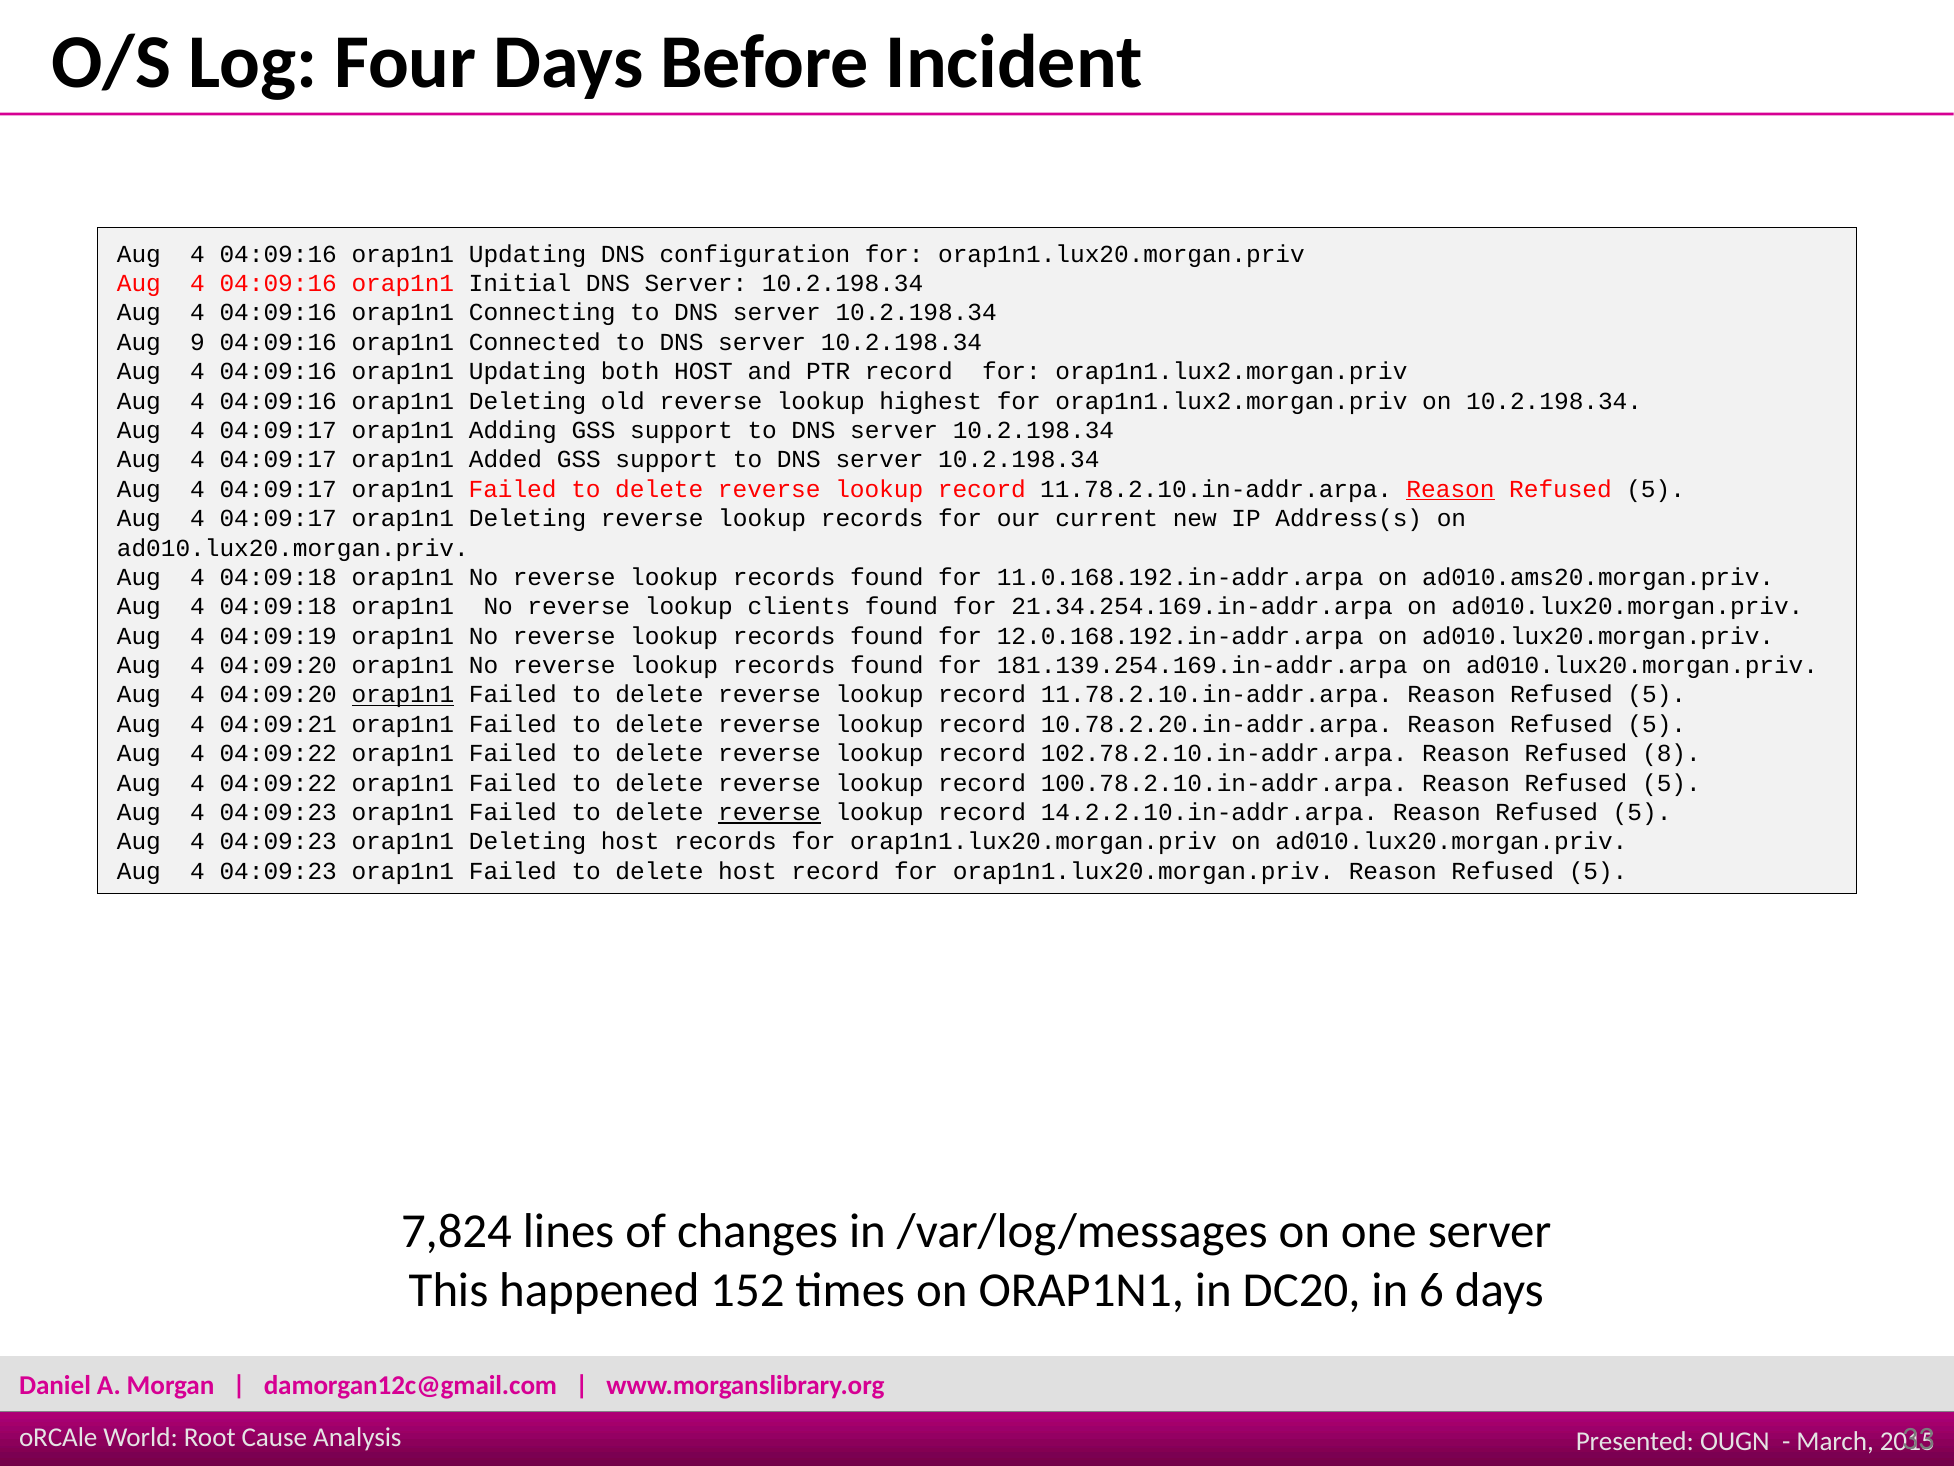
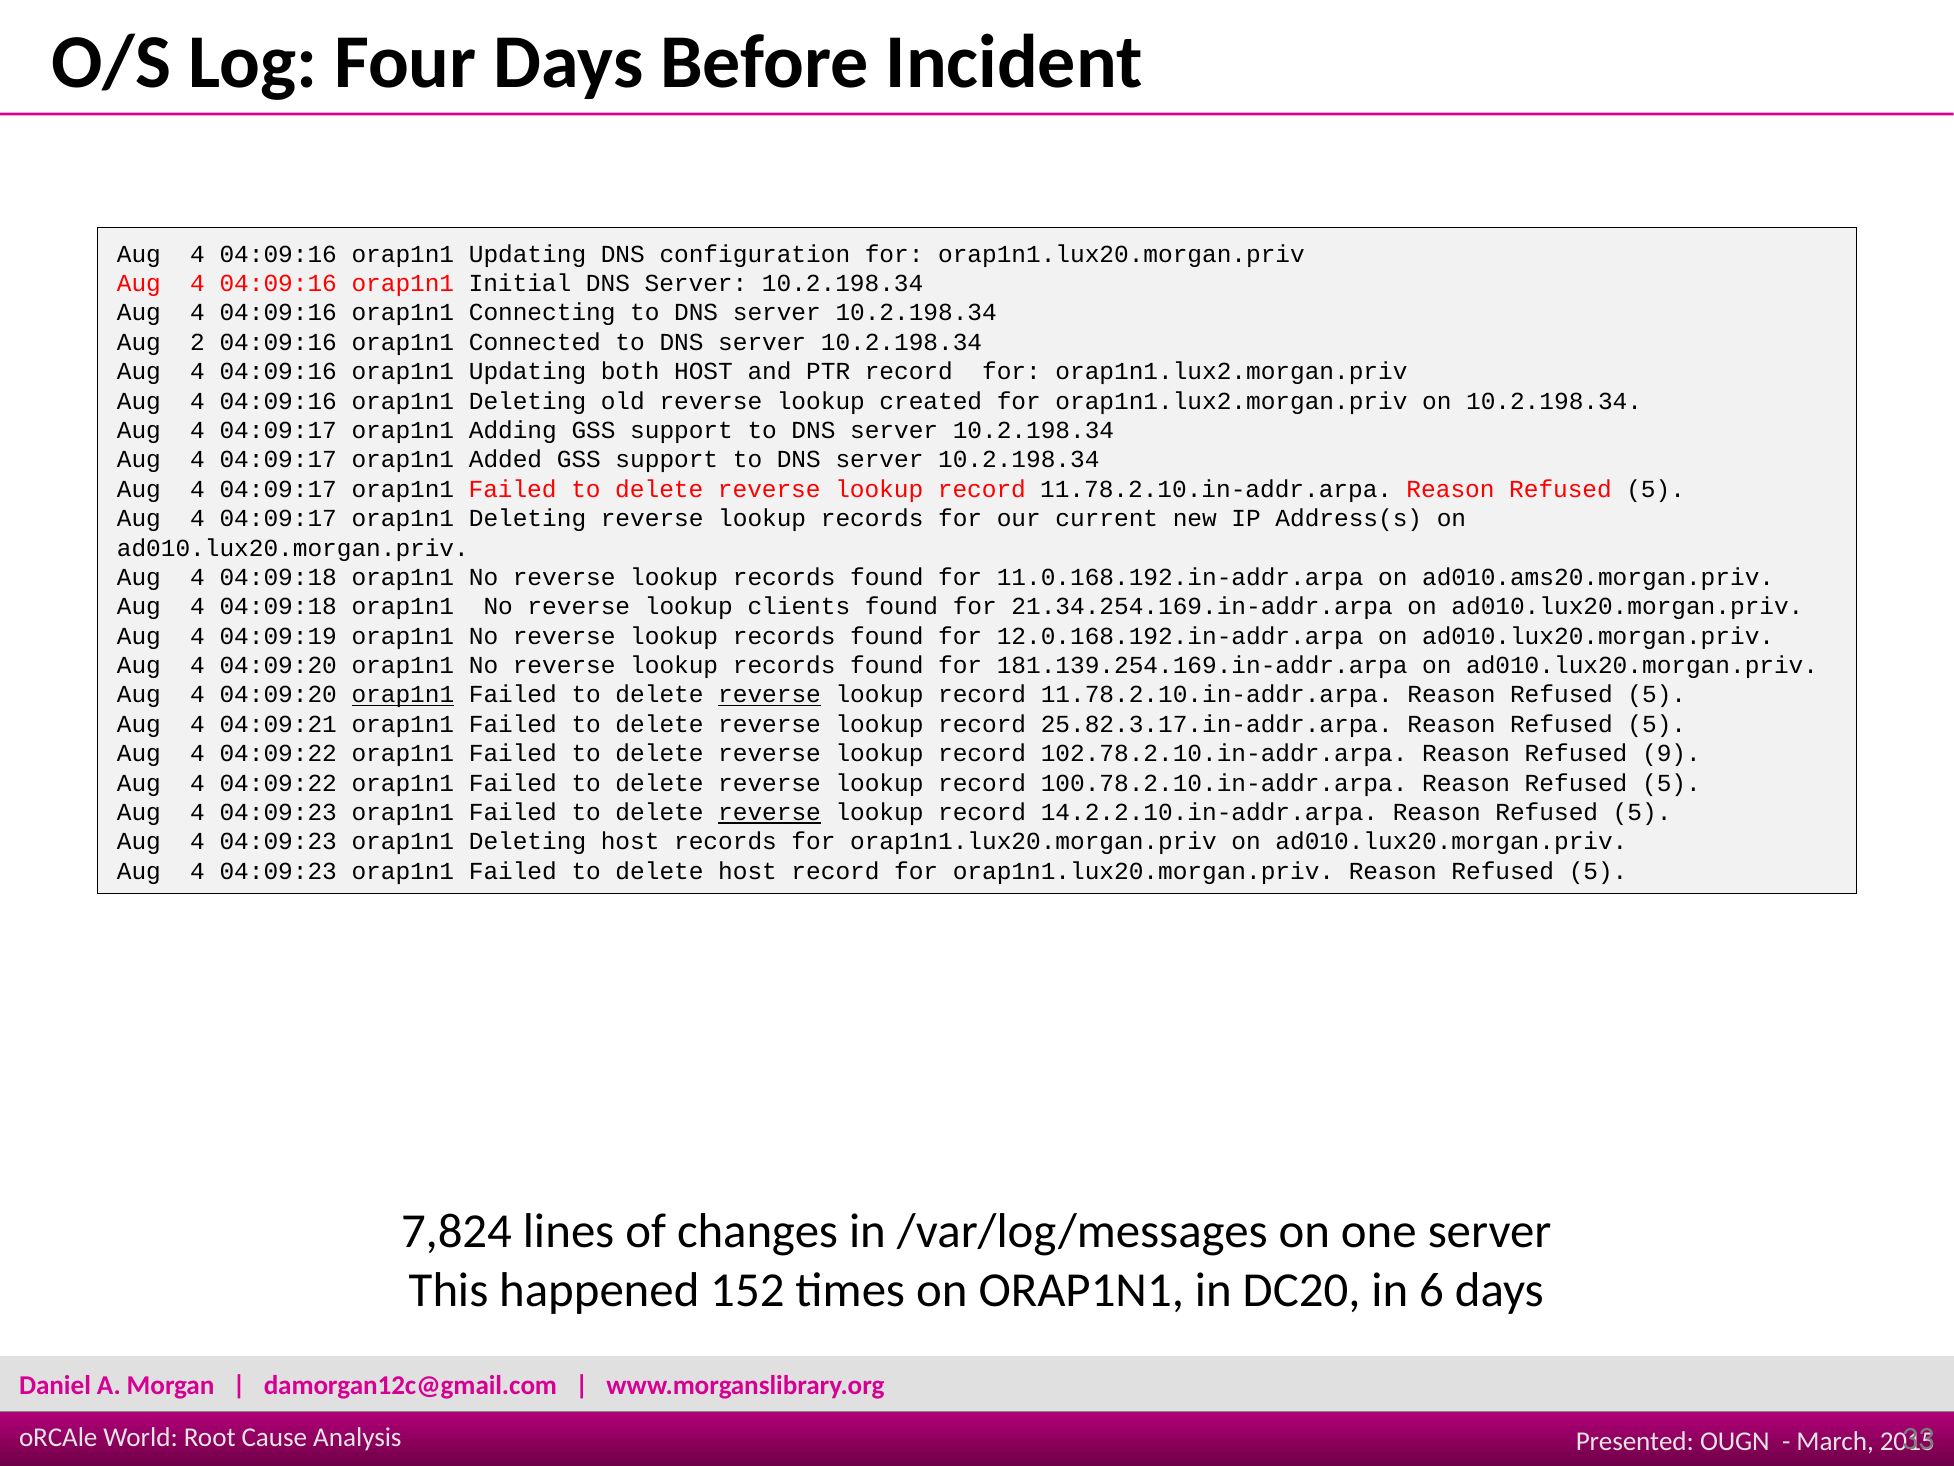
9: 9 -> 2 (198, 342)
highest: highest -> created (931, 401)
Reason underline: present -> none (1451, 489)
reverse underline: none -> present (770, 695)
10.78.2.20.in-addr.arpa: 10.78.2.20.in-addr.arpa -> 25.82.3.17.in-addr.arpa (1217, 724)
8: 8 -> 9 (1671, 753)
